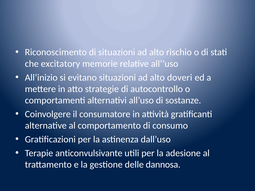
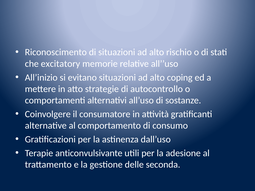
doveri: doveri -> coping (180, 78)
dannosa: dannosa -> seconda (163, 165)
